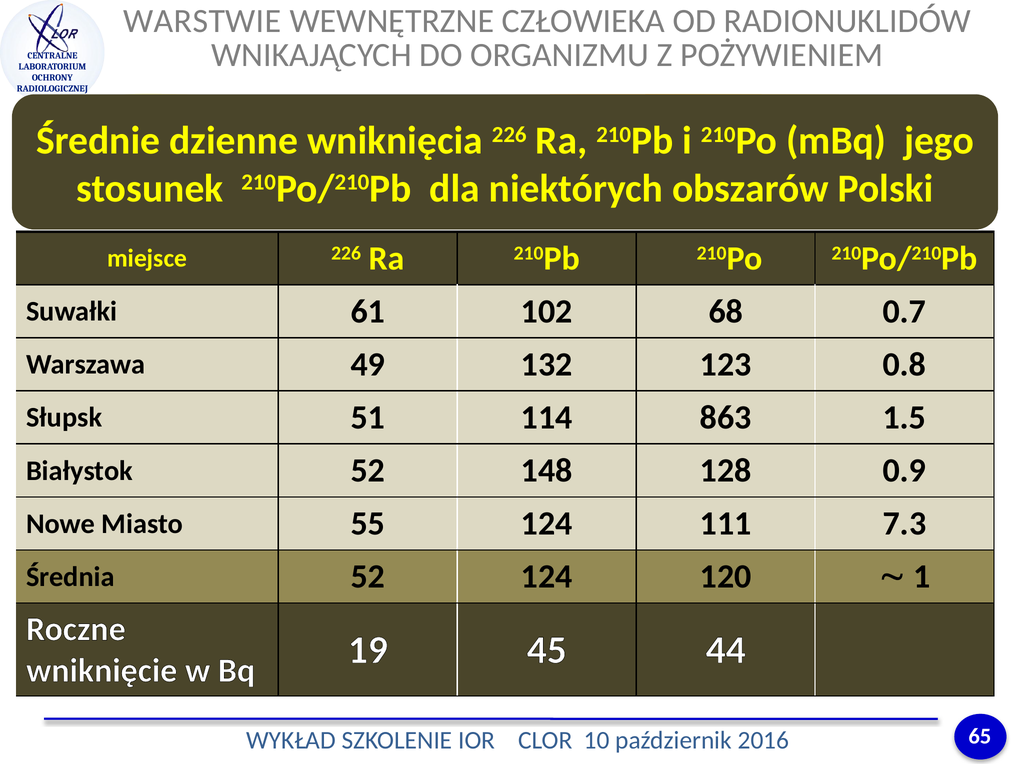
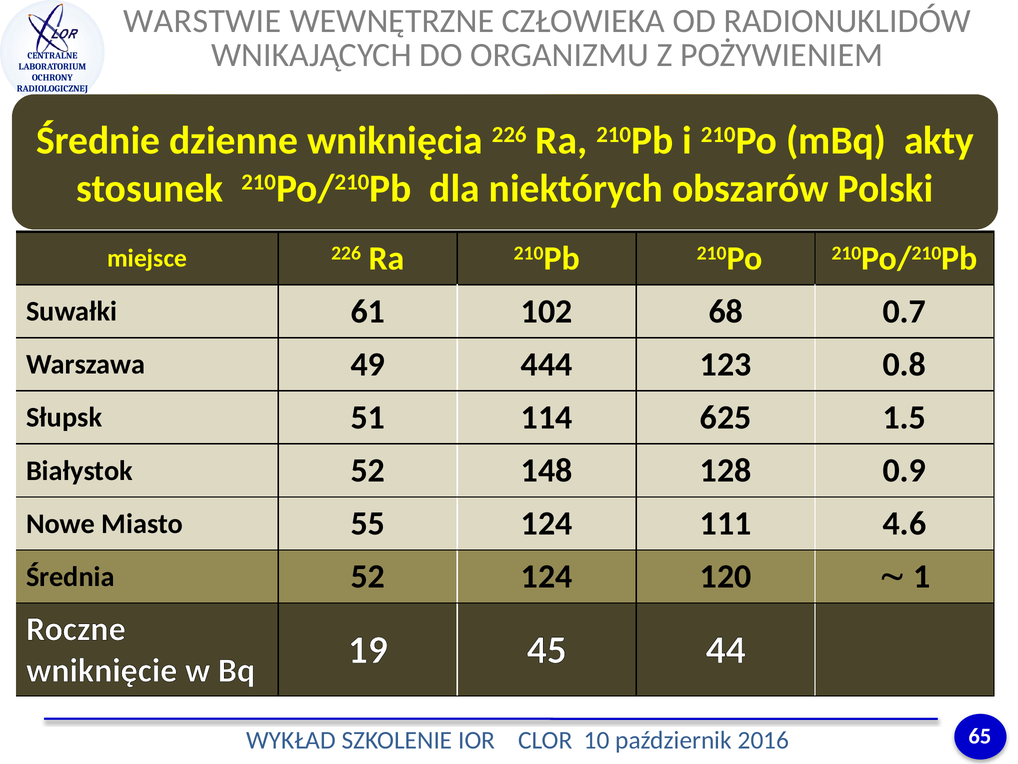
jego: jego -> akty (939, 141)
132: 132 -> 444 (547, 364)
863: 863 -> 625 (726, 417)
7.3: 7.3 -> 4.6 (904, 523)
